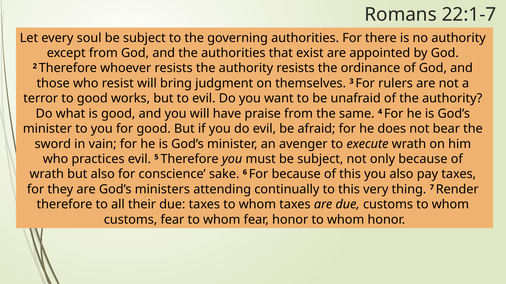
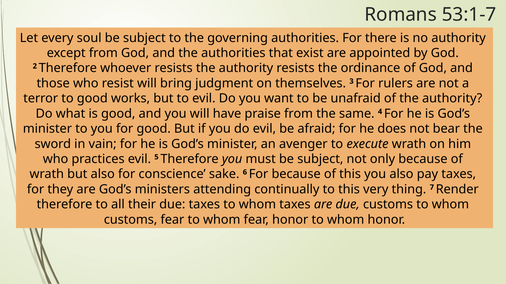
22:1-7: 22:1-7 -> 53:1-7 (469, 15)
